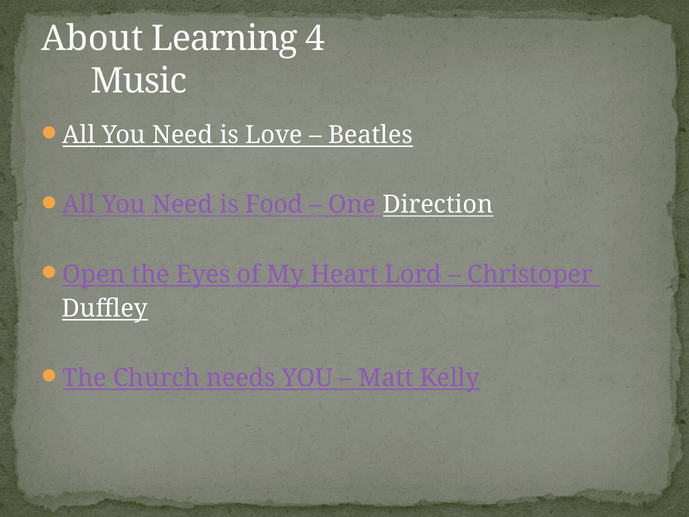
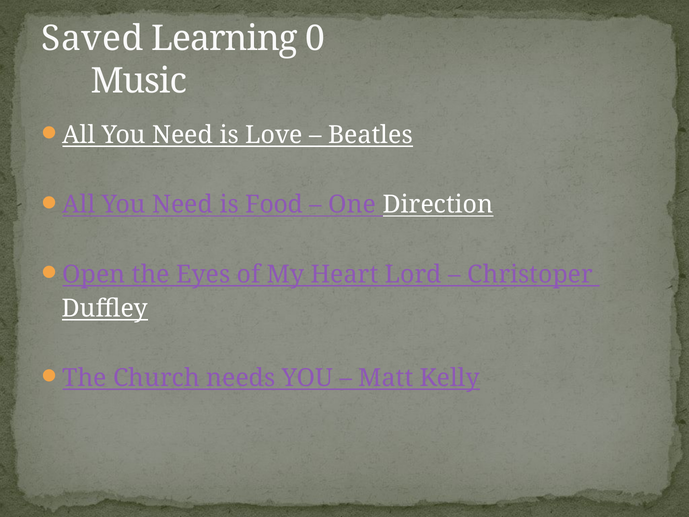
About: About -> Saved (92, 39)
4: 4 -> 0 (315, 39)
